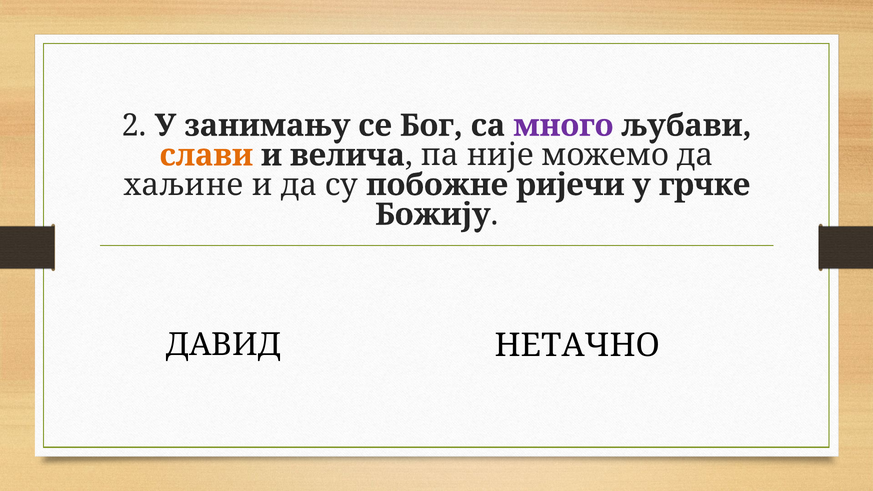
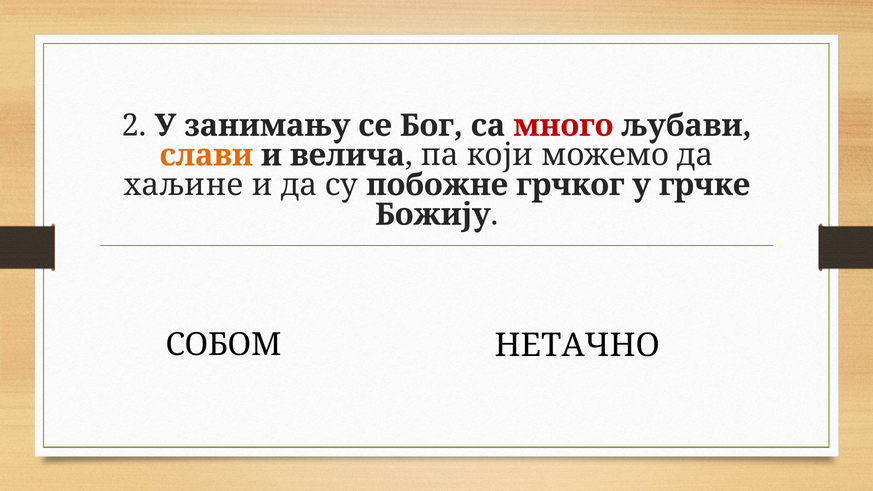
много colour: purple -> red (563, 126)
није: није -> који (500, 155)
ријечи: ријечи -> грчког (570, 185)
ДАВИД: ДАВИД -> СОБОМ (224, 345)
